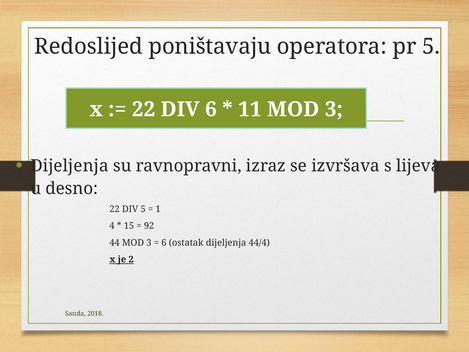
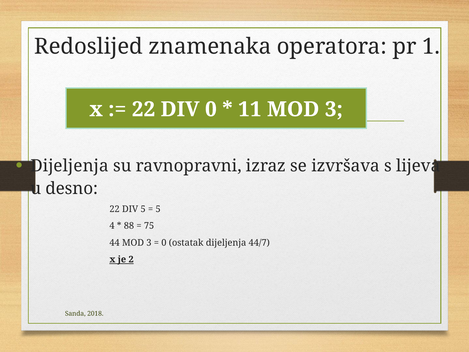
poništavaju: poništavaju -> znamenaka (210, 46)
pr 5: 5 -> 1 (431, 46)
DIV 6: 6 -> 0 (211, 109)
1: 1 -> 5 (158, 209)
15: 15 -> 88 (129, 226)
92: 92 -> 75 (149, 226)
6: 6 -> 0 (164, 242)
44/4: 44/4 -> 44/7 (259, 242)
